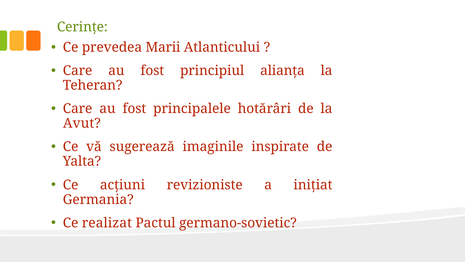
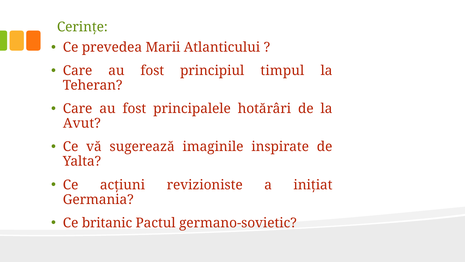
alianţa: alianţa -> timpul (282, 71)
realizat: realizat -> britanic (107, 223)
